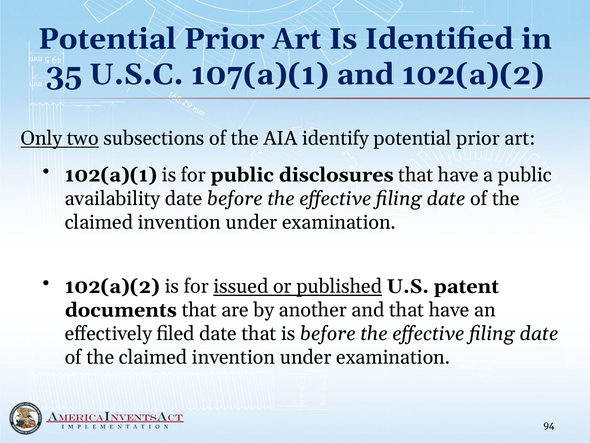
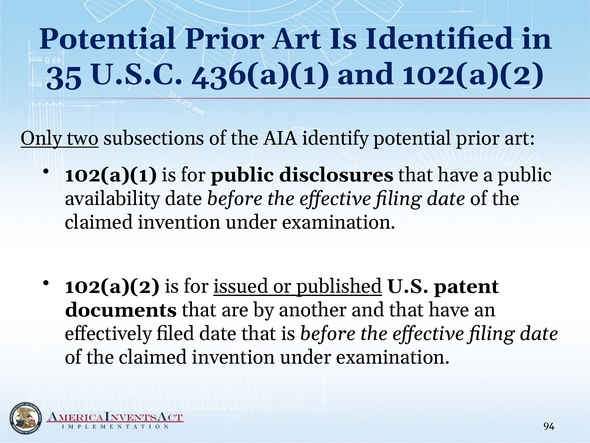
107(a)(1: 107(a)(1 -> 436(a)(1 (260, 74)
